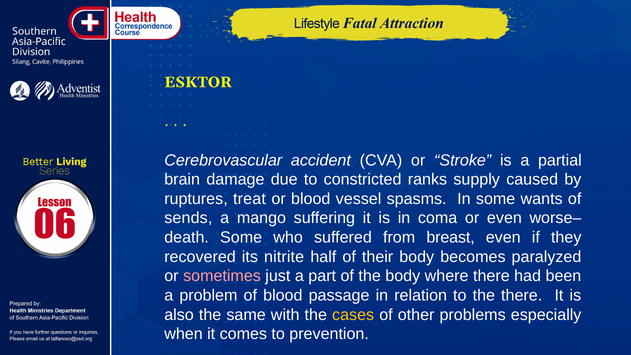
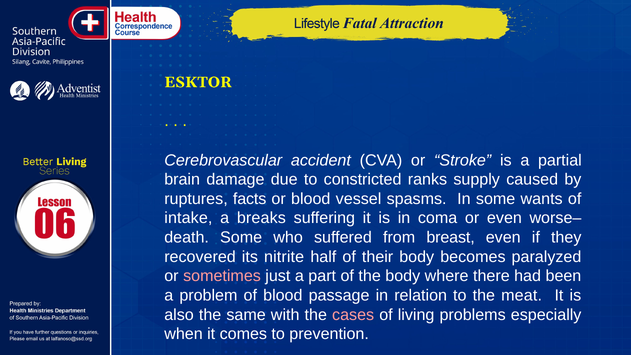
treat: treat -> facts (250, 199)
sends: sends -> intake (188, 218)
mango: mango -> breaks (261, 218)
the there: there -> meat (522, 295)
cases colour: yellow -> pink (353, 315)
other: other -> living (416, 315)
